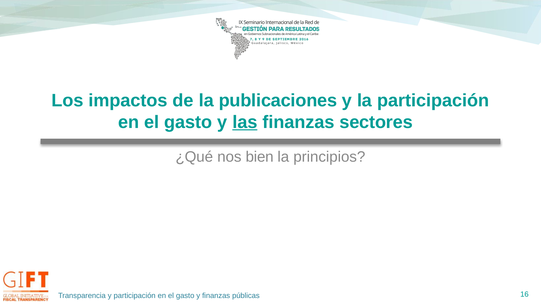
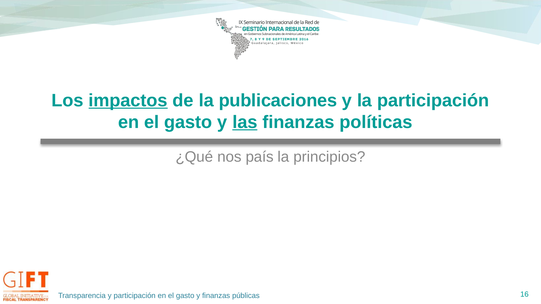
impactos underline: none -> present (128, 101)
sectores: sectores -> políticas (376, 122)
bien: bien -> país (260, 157)
